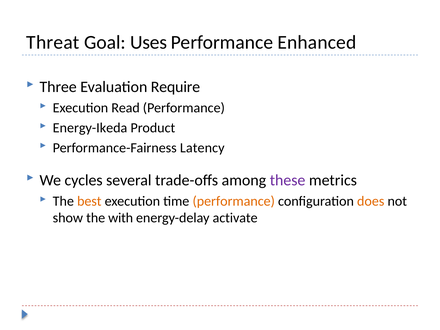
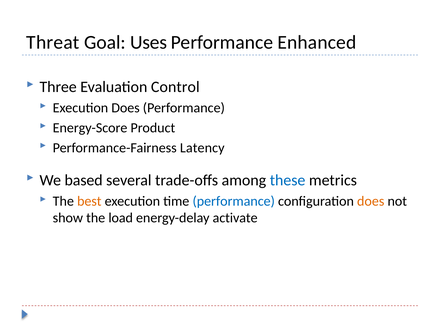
Require: Require -> Control (175, 87)
Execution Read: Read -> Does (126, 108)
Energy-Ikeda: Energy-Ikeda -> Energy-Score (90, 128)
cycles: cycles -> based (84, 180)
these colour: purple -> blue (288, 180)
performance colour: orange -> blue (234, 201)
with: with -> load (121, 218)
